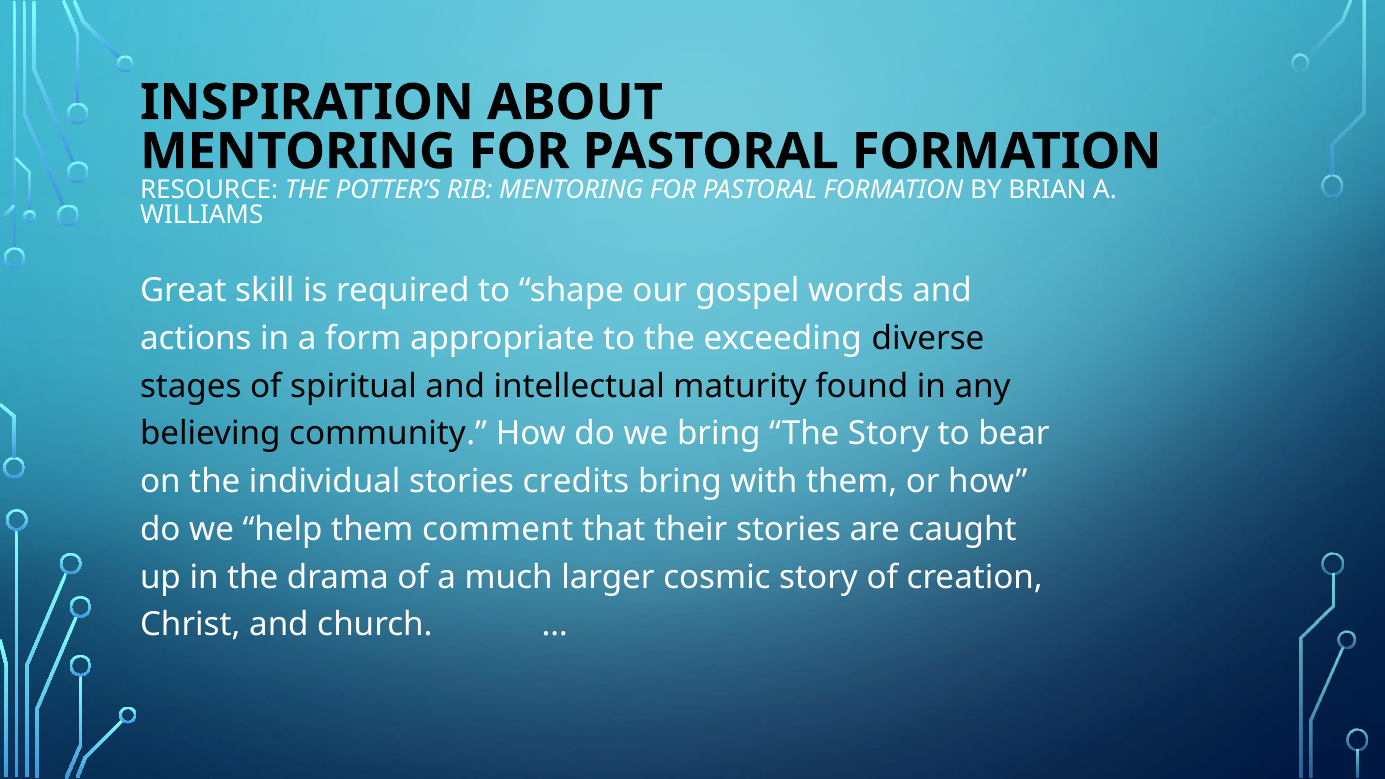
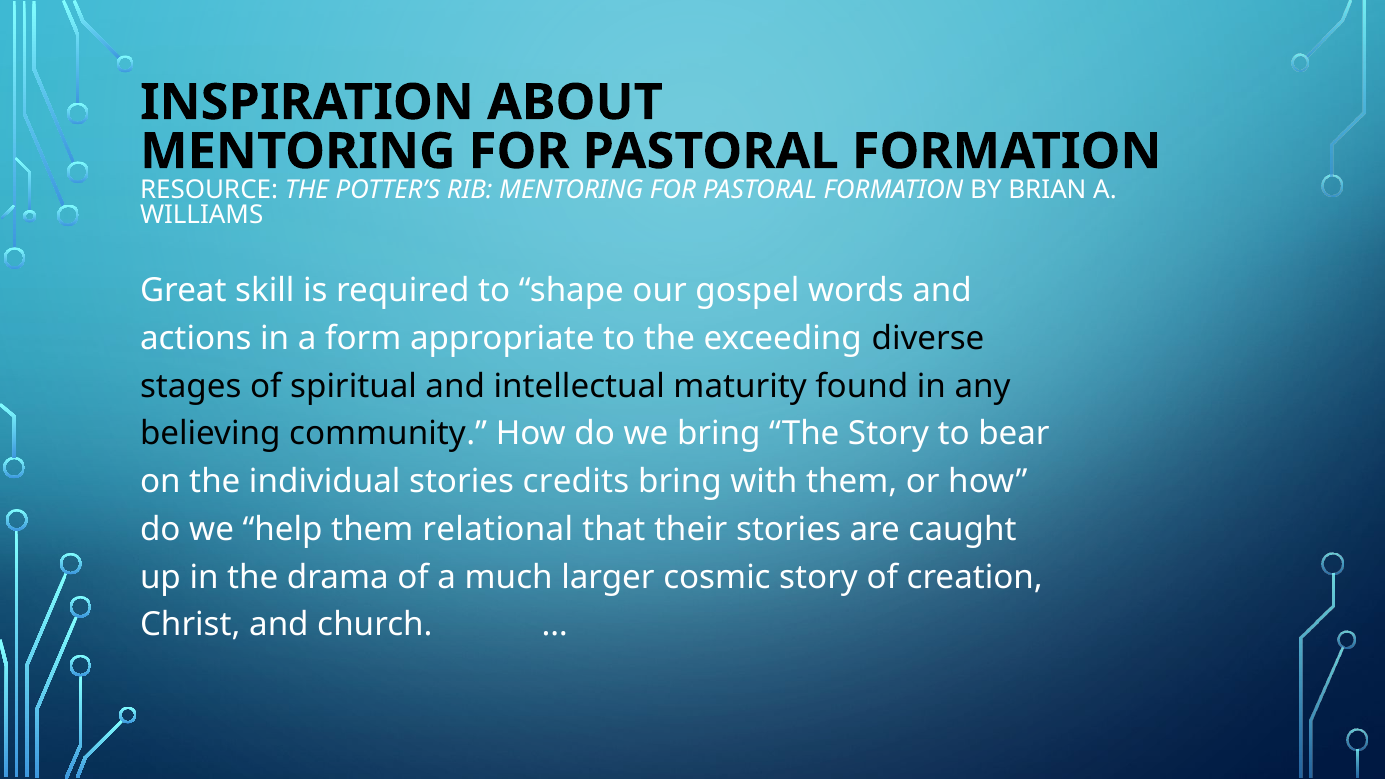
comment: comment -> relational (498, 530)
